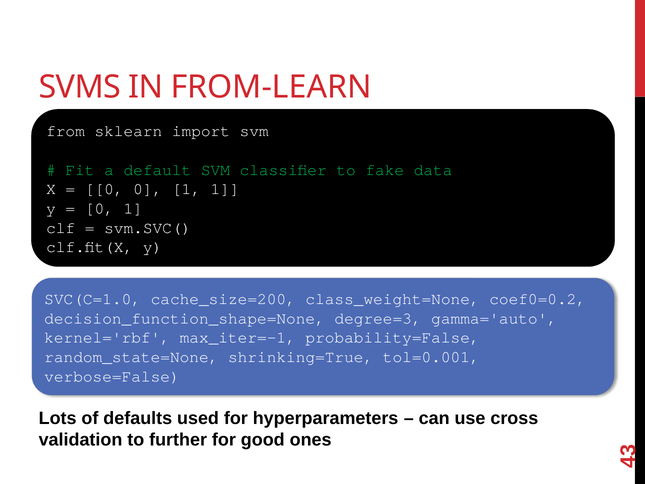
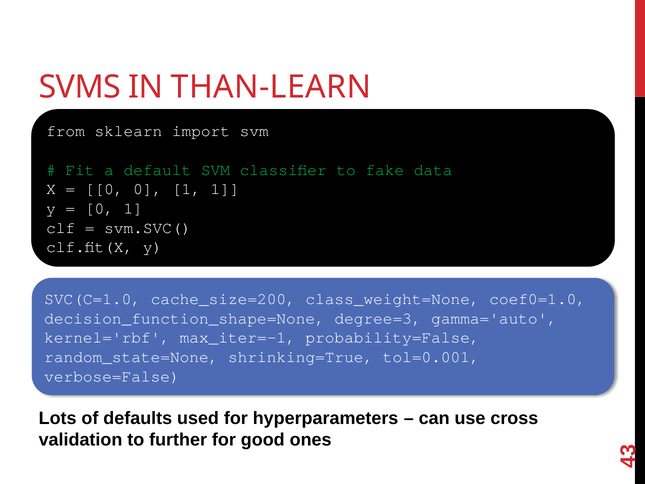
FROM-LEARN: FROM-LEARN -> THAN-LEARN (271, 87)
coef0=0.2: coef0=0.2 -> coef0=1.0 (538, 299)
